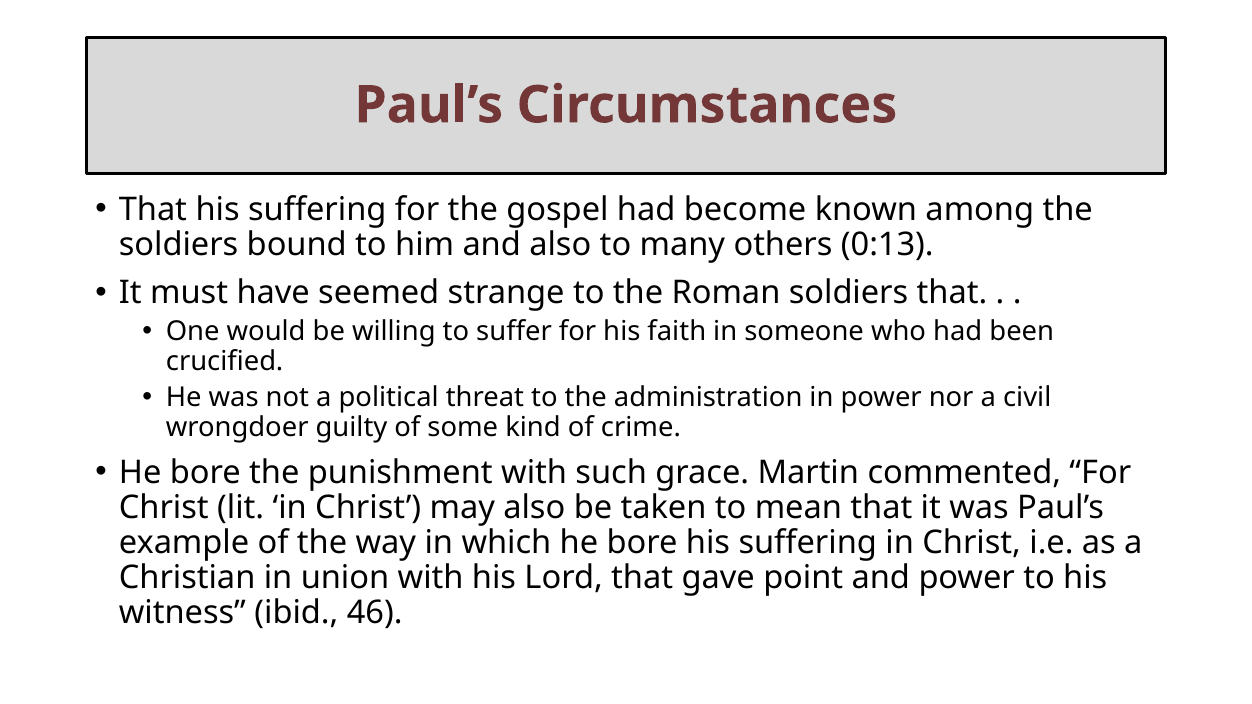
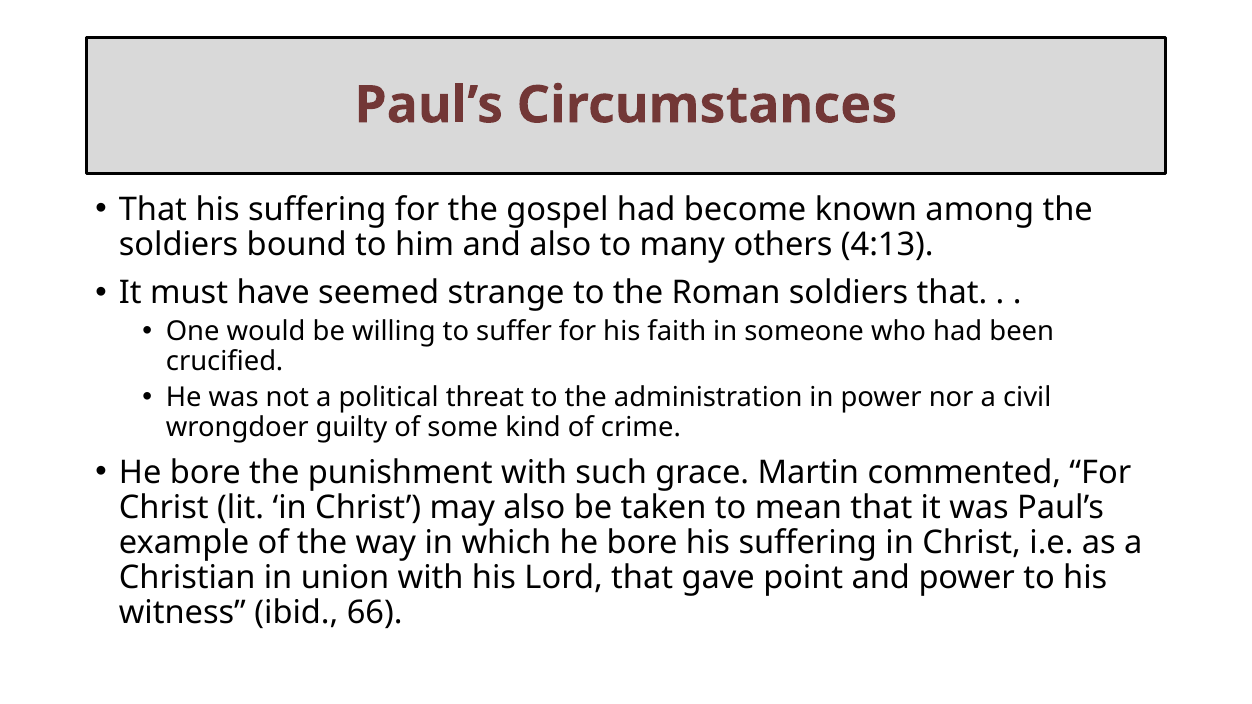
0:13: 0:13 -> 4:13 (887, 245)
46: 46 -> 66 (375, 613)
